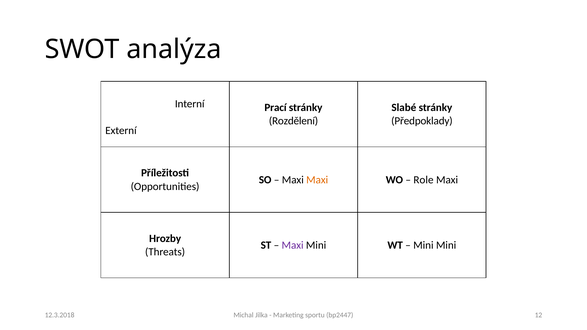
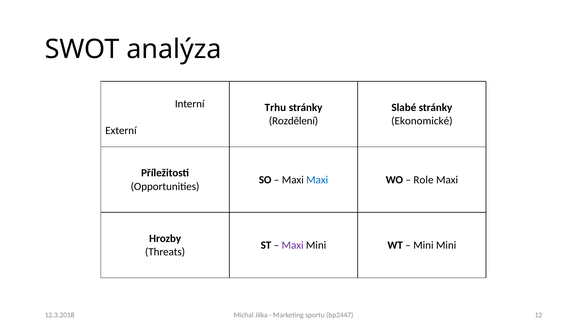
Prací: Prací -> Trhu (275, 108)
Předpoklady: Předpoklady -> Ekonomické (422, 121)
Maxi colour: orange -> blue (317, 180)
